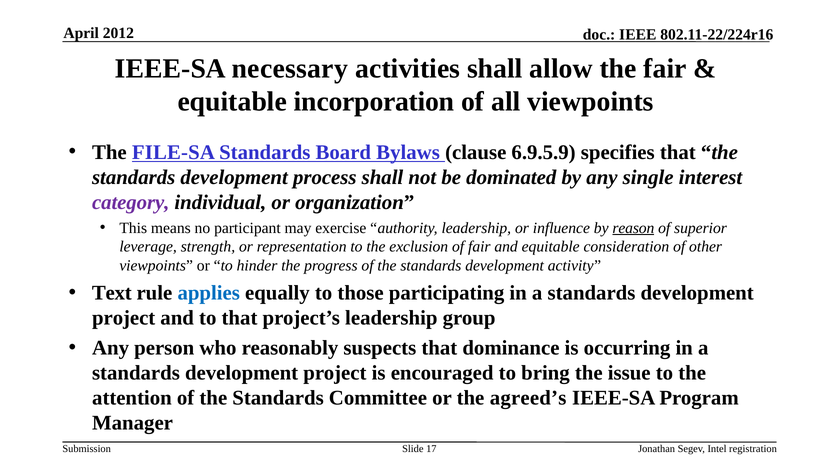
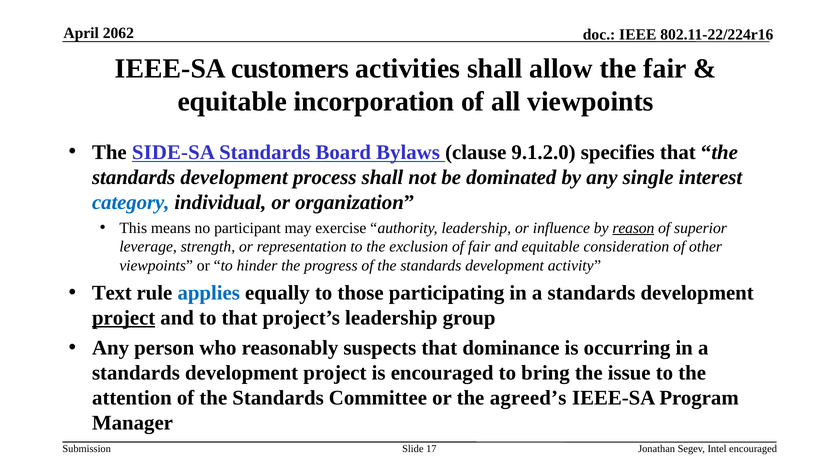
2012: 2012 -> 2062 (118, 33)
necessary: necessary -> customers (290, 68)
FILE-SA: FILE-SA -> SIDE-SA (173, 152)
6.9.5.9: 6.9.5.9 -> 9.1.2.0 (544, 152)
category colour: purple -> blue (131, 202)
project underline: none -> present (124, 318)
Intel registration: registration -> encouraged (753, 449)
